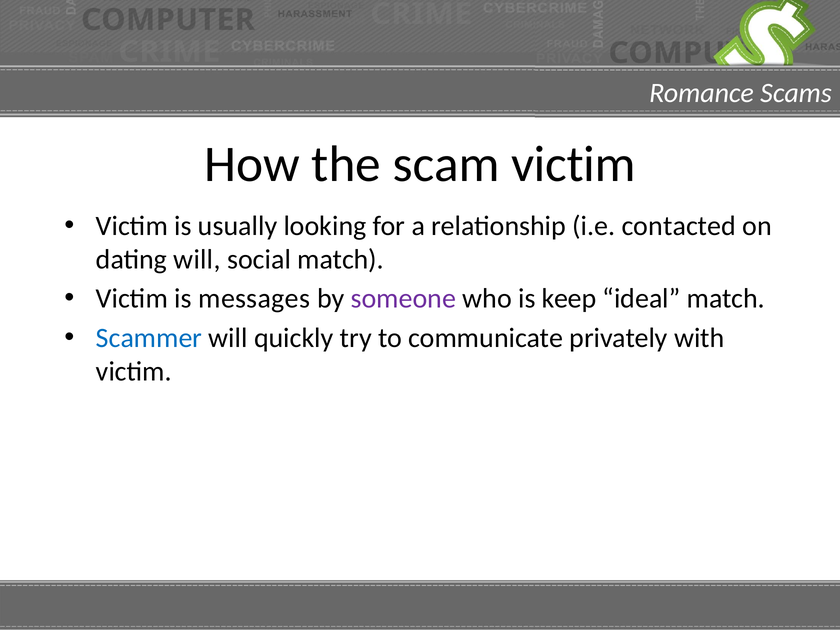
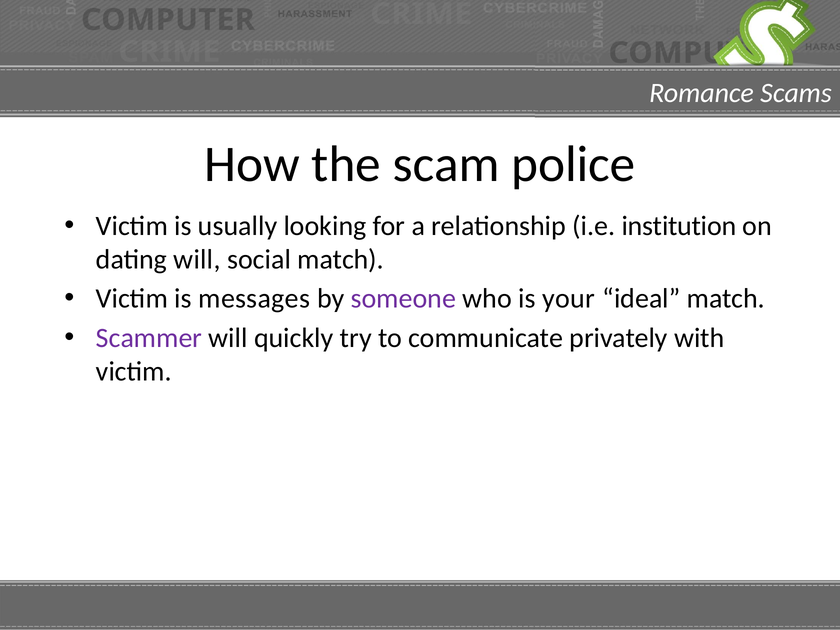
scam victim: victim -> police (573, 165)
contacted: contacted -> institution (679, 226)
keep: keep -> your (569, 299)
Scammer colour: blue -> purple (149, 338)
